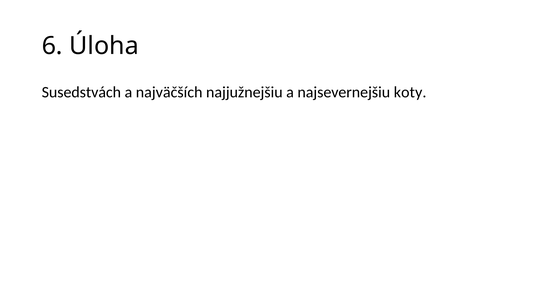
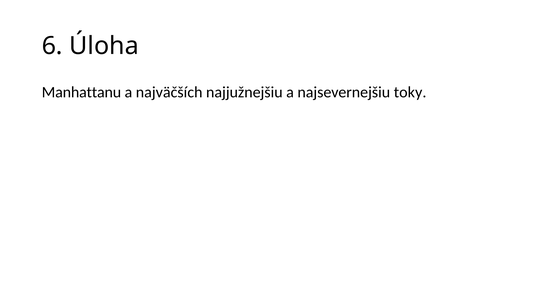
Susedstvách: Susedstvách -> Manhattanu (81, 92)
koty: koty -> toky (410, 92)
